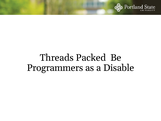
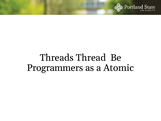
Packed: Packed -> Thread (91, 58)
Disable: Disable -> Atomic (119, 68)
